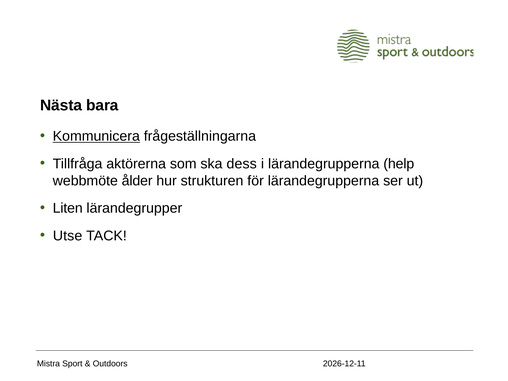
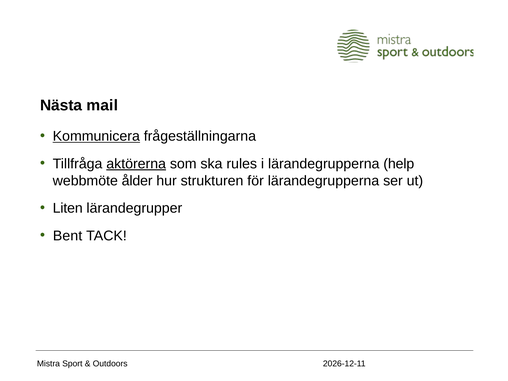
bara: bara -> mail (102, 105)
aktörerna underline: none -> present (136, 164)
dess: dess -> rules (242, 164)
Utse: Utse -> Bent (68, 236)
